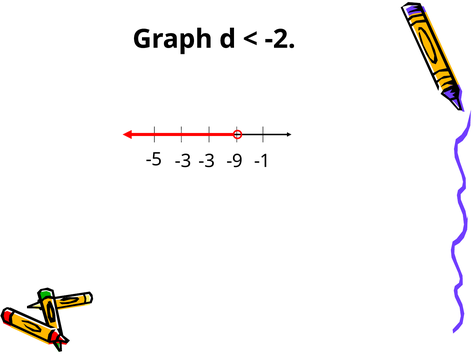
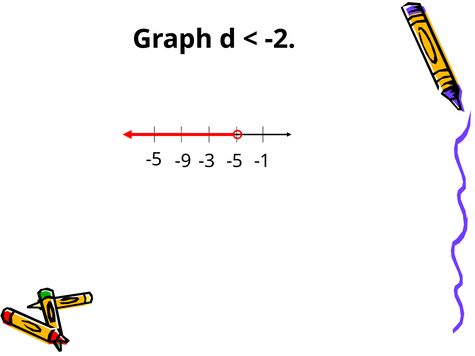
-5 -3: -3 -> -9 (183, 161)
-3 -9: -9 -> -5 (235, 161)
